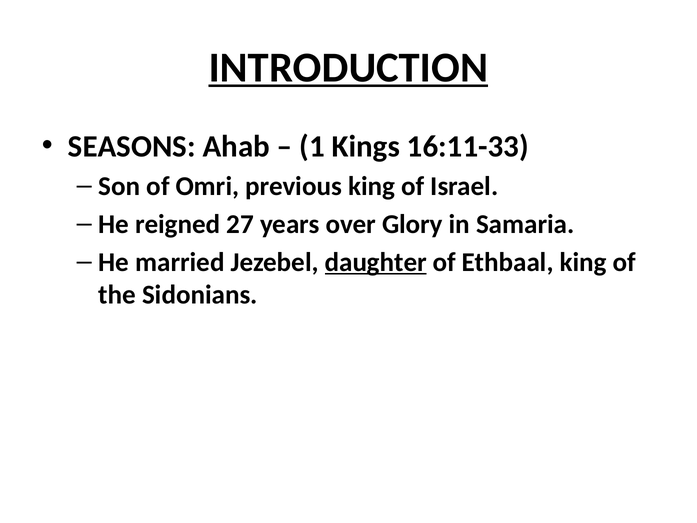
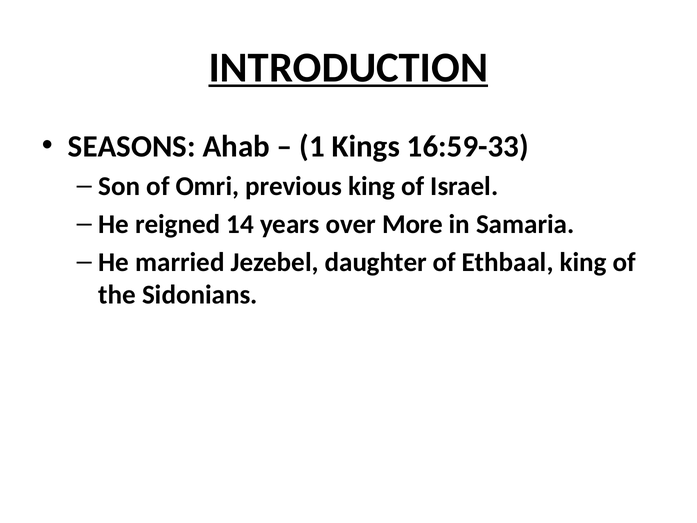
16:11-33: 16:11-33 -> 16:59-33 (468, 146)
27: 27 -> 14 (240, 224)
Glory: Glory -> More (413, 224)
daughter underline: present -> none (376, 262)
